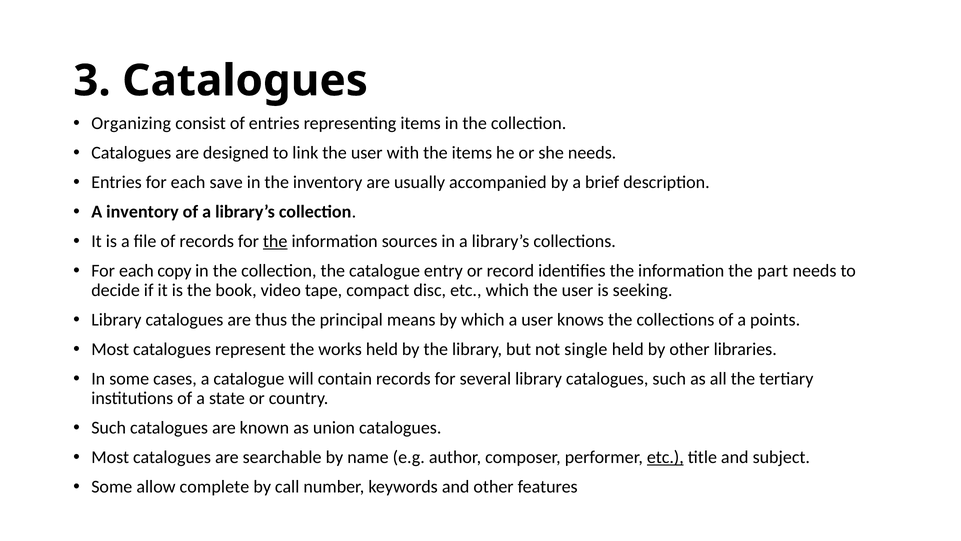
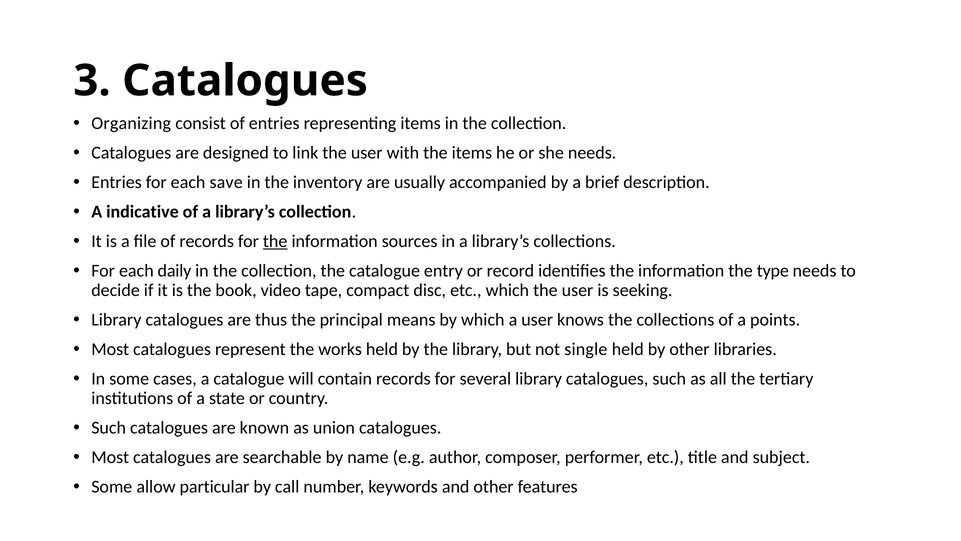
A inventory: inventory -> indicative (142, 211)
copy: copy -> daily (174, 270)
part: part -> type (773, 270)
etc underline: present -> none (665, 457)
complete: complete -> particular (215, 486)
